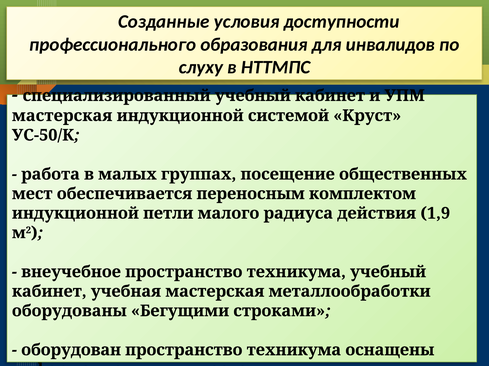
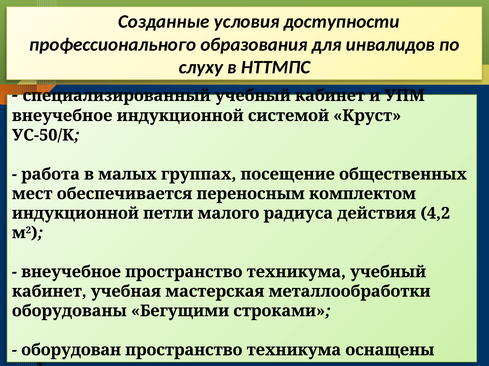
мастерская: мастерская -> внеучебное (62, 116)
1,9: 1,9 -> 4,2 (435, 214)
